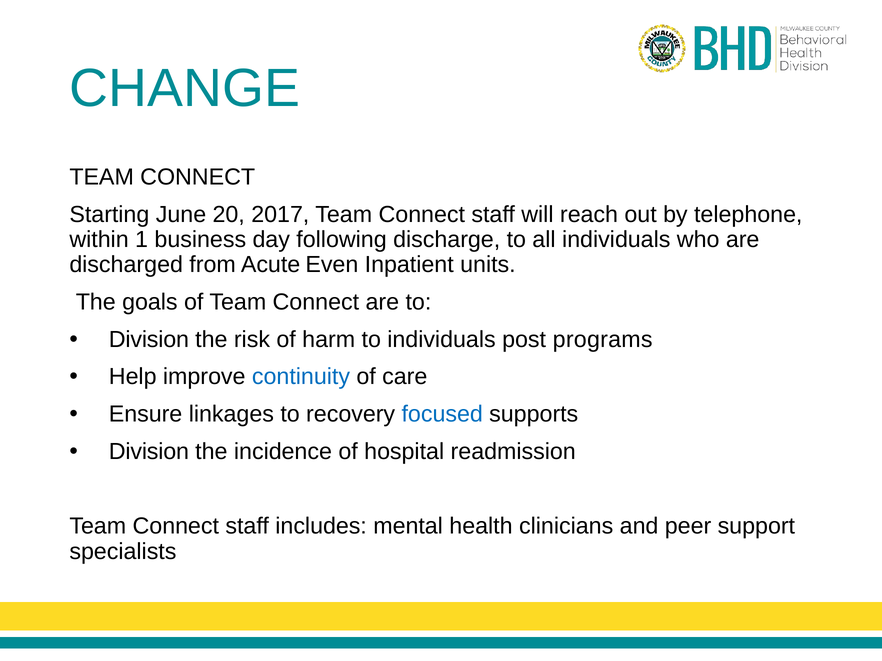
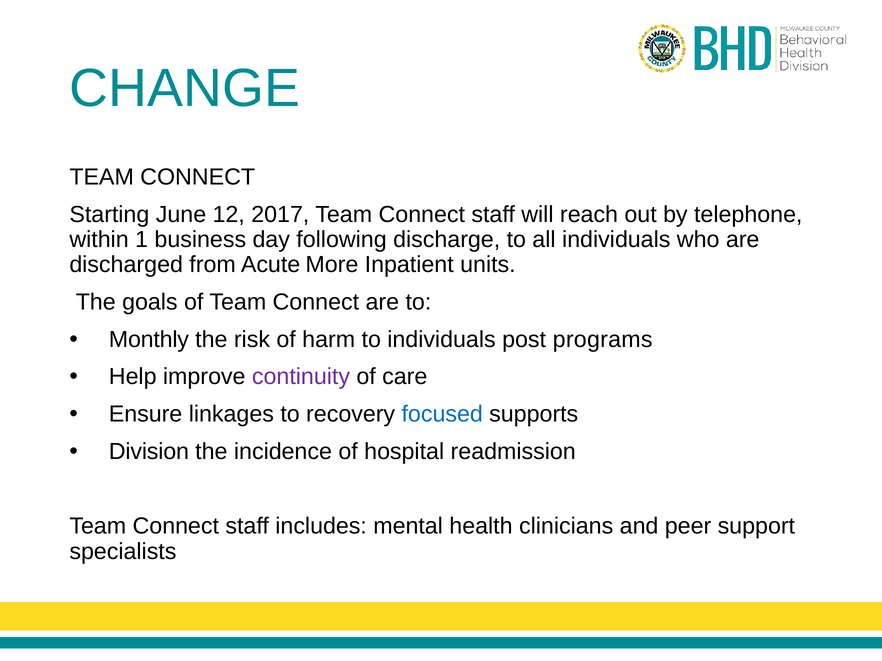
20: 20 -> 12 (229, 215)
Even: Even -> More (332, 265)
Division: Division -> Monthly (149, 340)
continuity colour: blue -> purple (301, 377)
